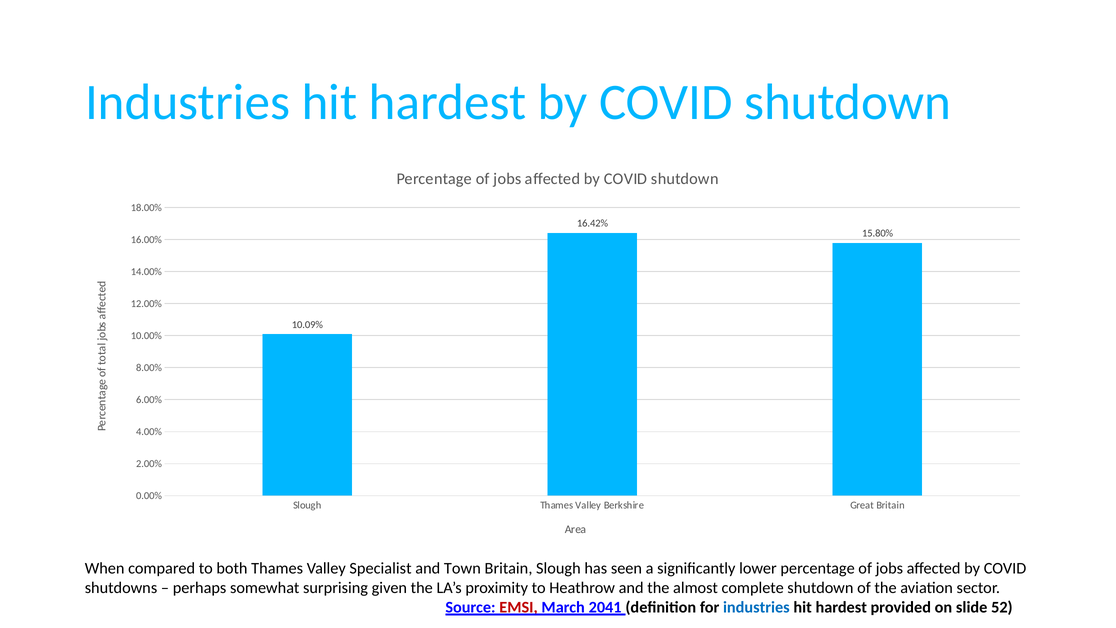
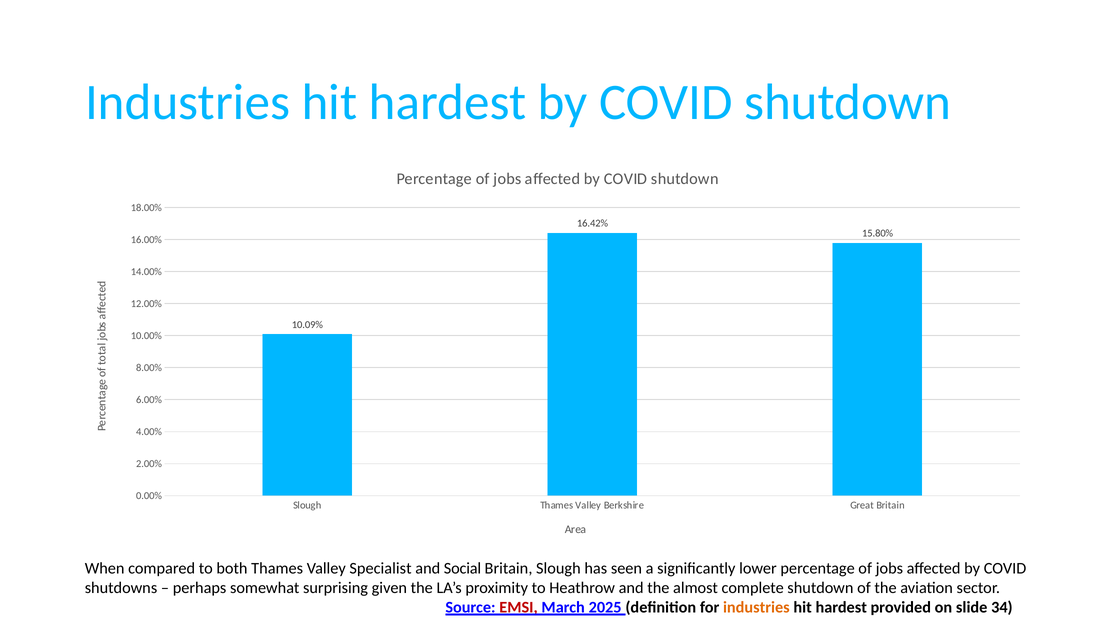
Town: Town -> Social (463, 568)
2041: 2041 -> 2025 (605, 607)
industries colour: blue -> orange (756, 607)
52: 52 -> 34 (1002, 607)
